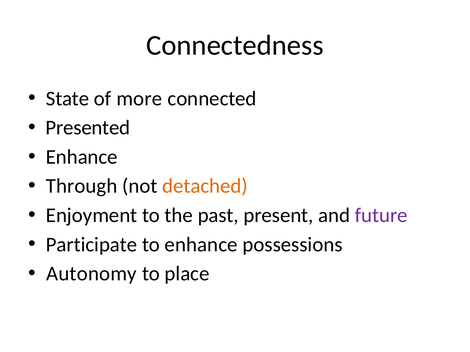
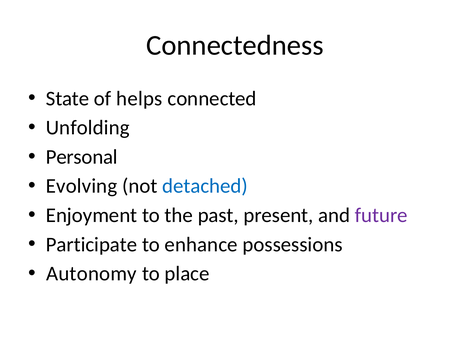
more: more -> helps (139, 99)
Presented: Presented -> Unfolding (88, 128)
Enhance: Enhance -> Personal (82, 157)
Through: Through -> Evolving (82, 186)
detached colour: orange -> blue (205, 186)
